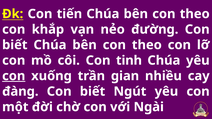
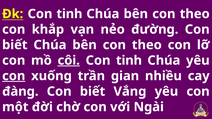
Đk Con tiến: tiến -> tinh (69, 14)
côi underline: none -> present (69, 61)
Ngút: Ngút -> Vắng (130, 92)
